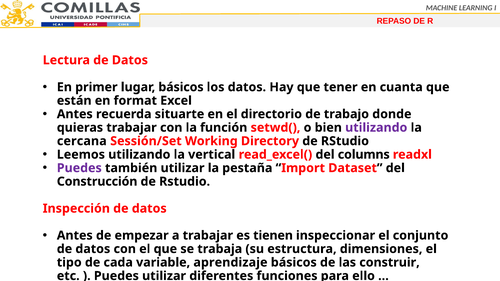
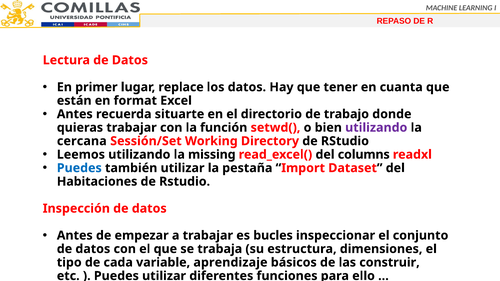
lugar básicos: básicos -> replace (181, 87)
vertical: vertical -> missing (212, 155)
Puedes colour: purple -> blue (79, 168)
Construcción: Construcción -> Habitaciones (97, 182)
tienen: tienen -> bucles (273, 236)
